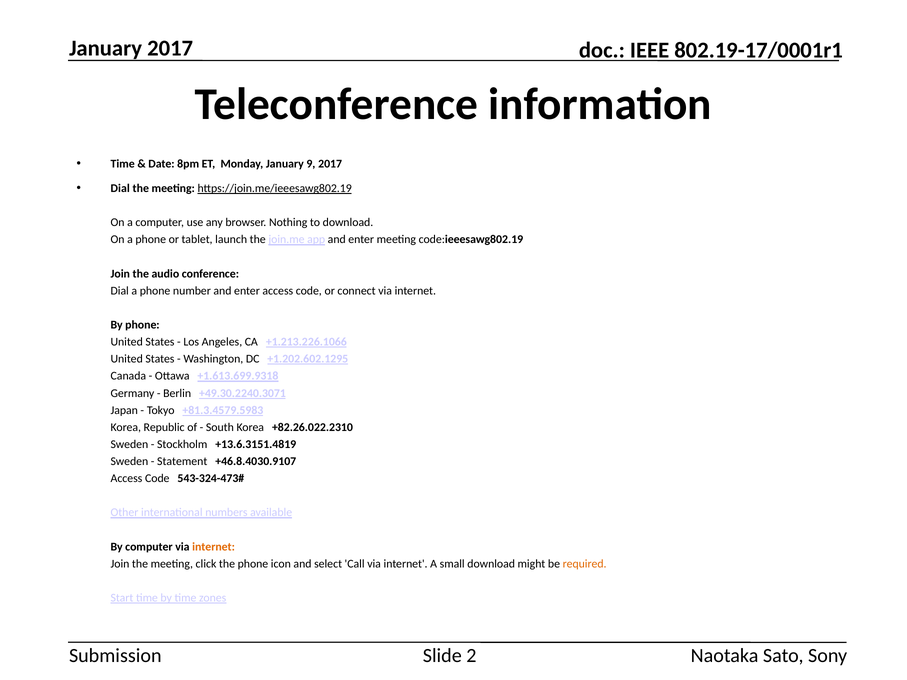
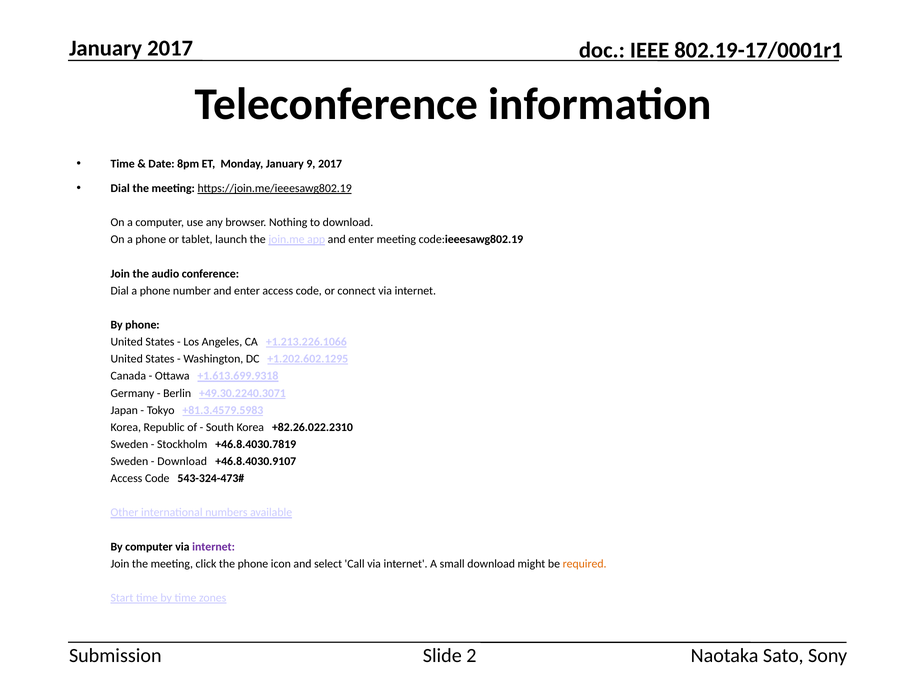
+13.6.3151.4819: +13.6.3151.4819 -> +46.8.4030.7819 (256, 445)
Statement: Statement -> Download (182, 462)
internet colour: orange -> purple (214, 547)
